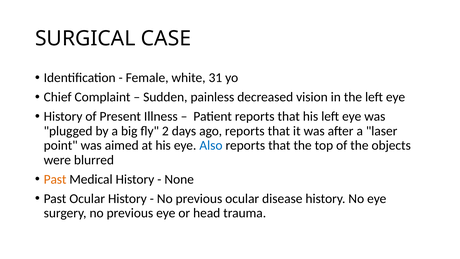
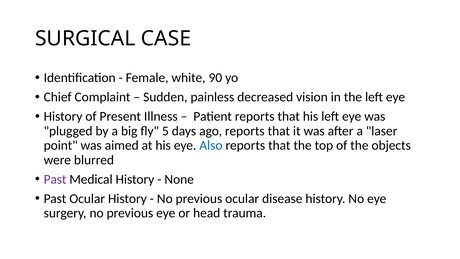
31: 31 -> 90 (215, 78)
2: 2 -> 5 (165, 131)
Past colour: orange -> purple (55, 179)
